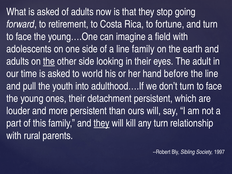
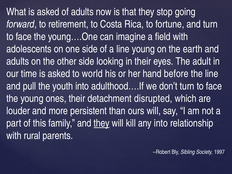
line family: family -> young (143, 49)
the underline: present -> none (49, 61)
detachment persistent: persistent -> disrupted (153, 98)
any turn: turn -> into (161, 123)
